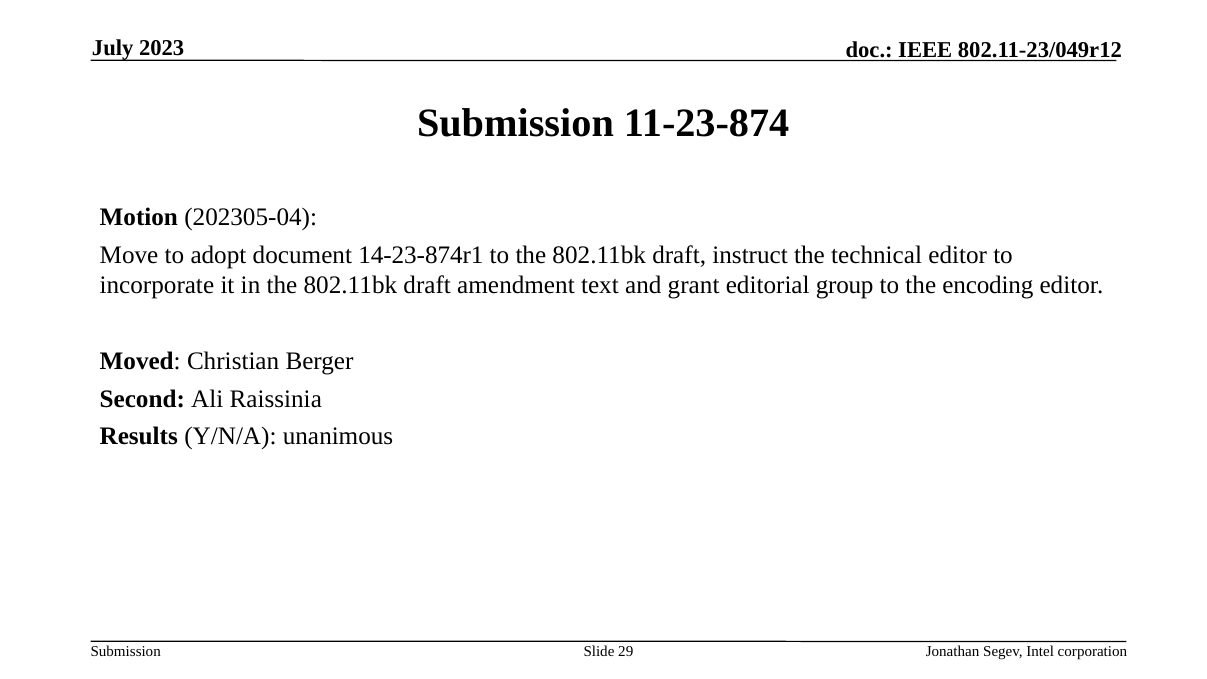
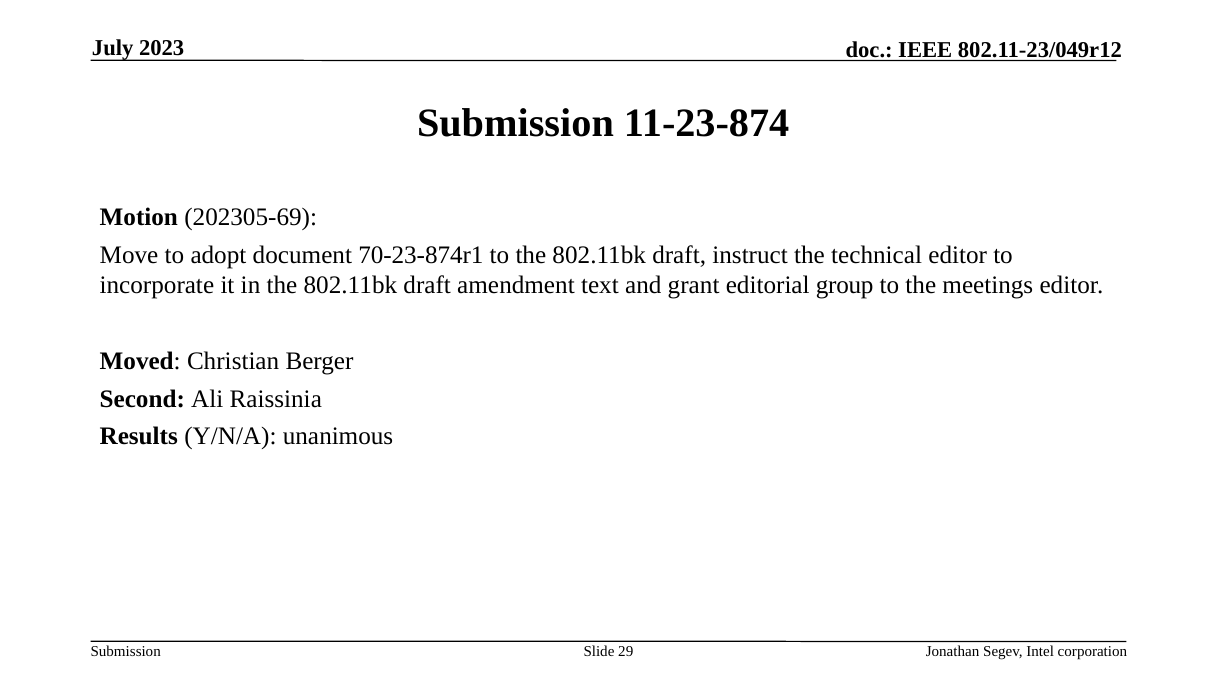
202305-04: 202305-04 -> 202305-69 (251, 218)
14-23-874r1: 14-23-874r1 -> 70-23-874r1 (421, 255)
encoding: encoding -> meetings (988, 285)
